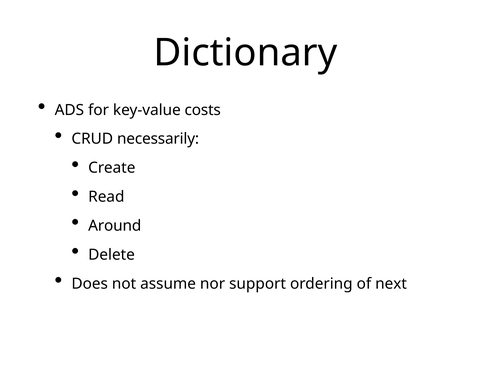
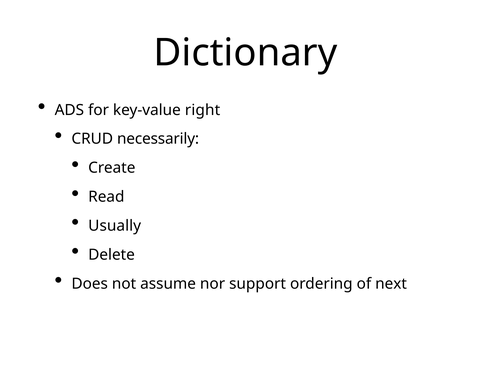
costs: costs -> right (203, 110)
Around: Around -> Usually (115, 226)
